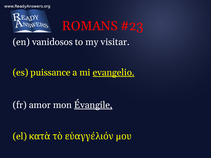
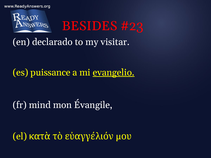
ROMANS: ROMANS -> BESIDES (90, 26)
vanidosos: vanidosos -> declarado (52, 42)
amor: amor -> mind (40, 105)
Évangile underline: present -> none (93, 105)
